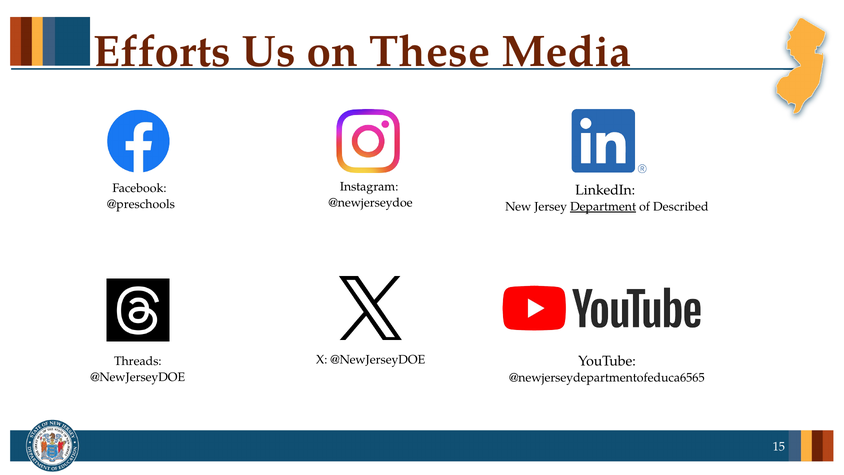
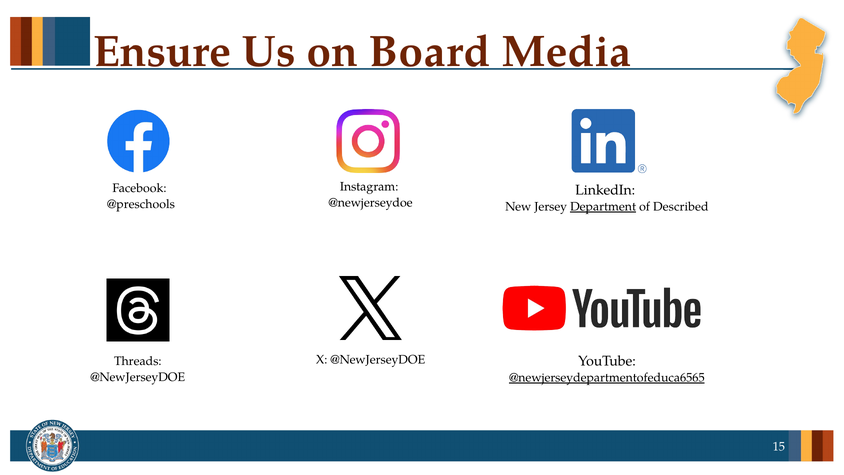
Efforts: Efforts -> Ensure (162, 52)
These: These -> Board (430, 52)
@newjerseydepartmentofeduca6565 underline: none -> present (607, 378)
